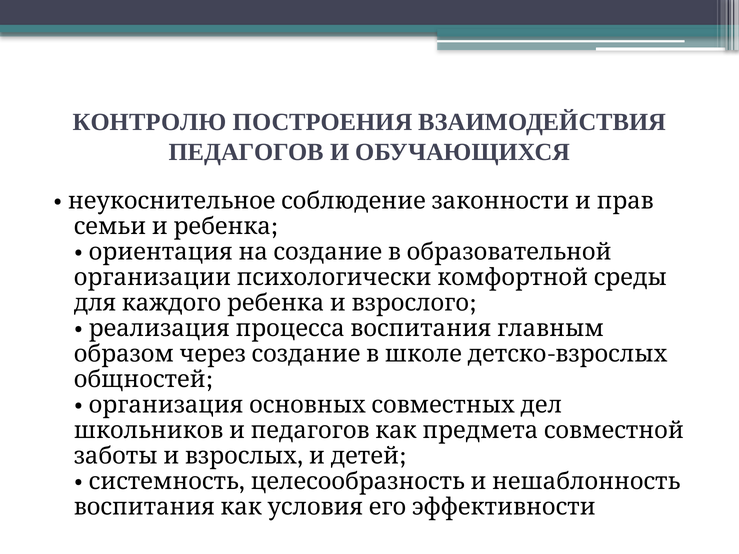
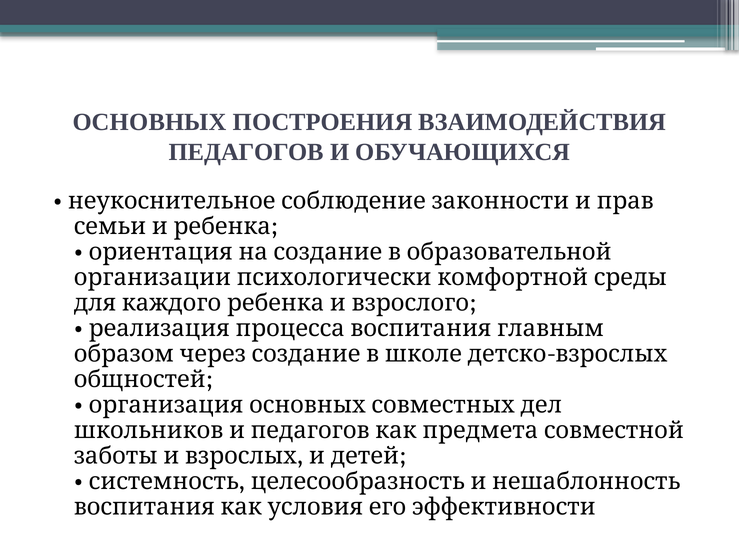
КОНТРОЛЮ: КОНТРОЛЮ -> ОСНОВНЫХ (150, 122)
